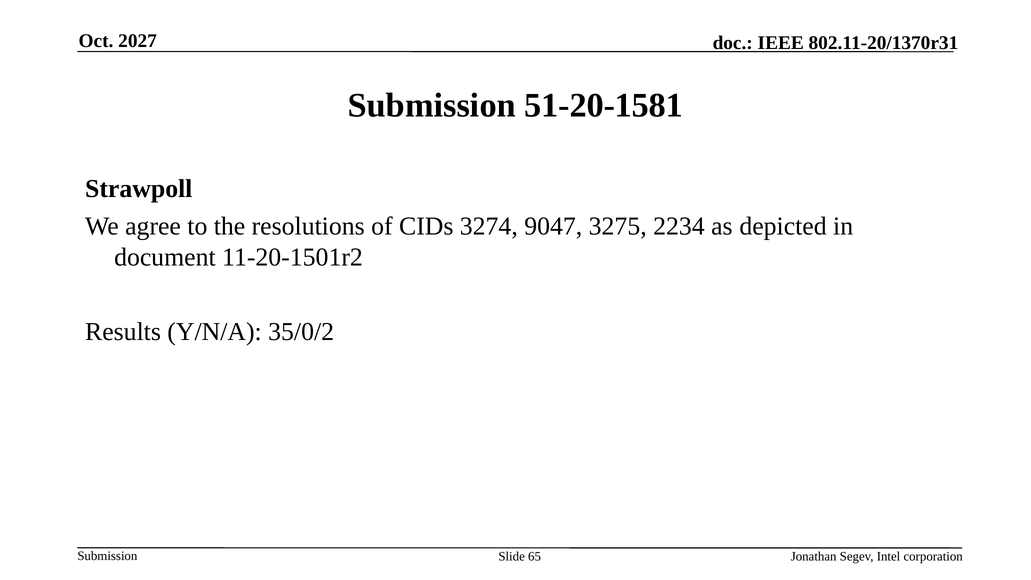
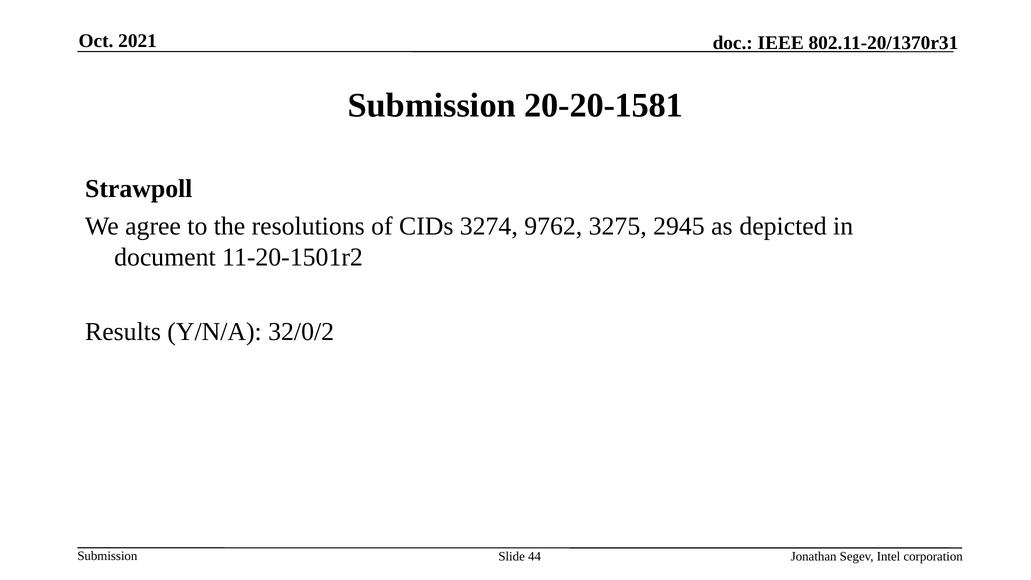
2027: 2027 -> 2021 (138, 41)
51-20-1581: 51-20-1581 -> 20-20-1581 (604, 105)
9047: 9047 -> 9762 (553, 226)
2234: 2234 -> 2945 (679, 226)
35/0/2: 35/0/2 -> 32/0/2 (301, 332)
65: 65 -> 44 (535, 556)
